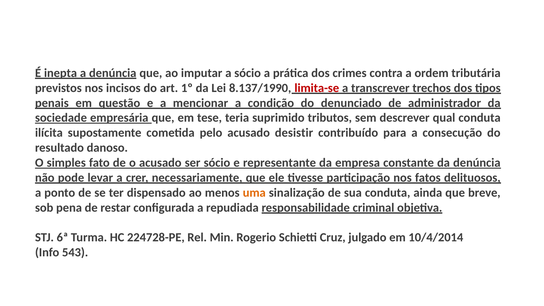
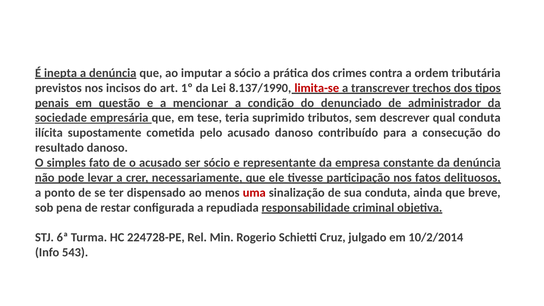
acusado desistir: desistir -> danoso (294, 133)
uma colour: orange -> red (254, 193)
10/4/2014: 10/4/2014 -> 10/2/2014 (436, 238)
